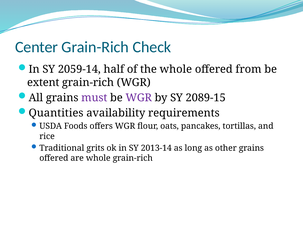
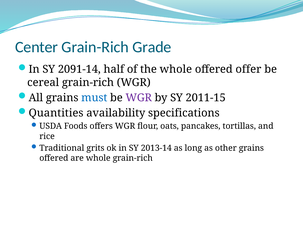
Check: Check -> Grade (152, 47)
2059-14: 2059-14 -> 2091-14 (79, 69)
from: from -> offer (248, 69)
extent: extent -> cereal (43, 83)
must colour: purple -> blue (94, 98)
2089-15: 2089-15 -> 2011-15 (206, 98)
requirements: requirements -> specifications (184, 113)
